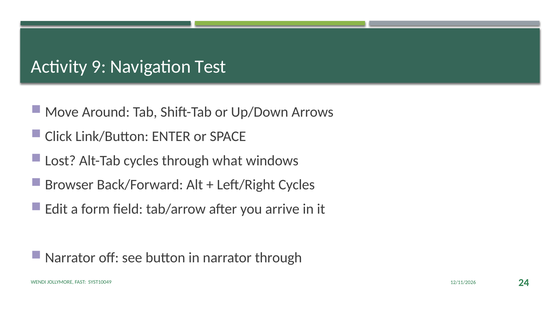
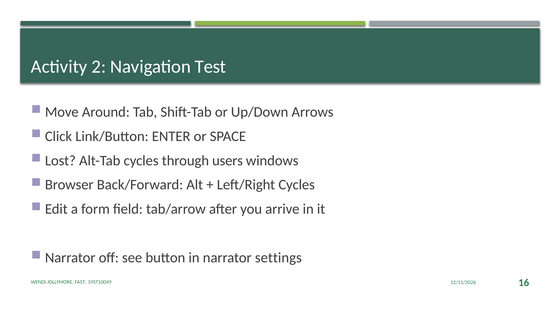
9: 9 -> 2 (99, 67)
what: what -> users (228, 161)
narrator through: through -> settings (278, 258)
24: 24 -> 16 (524, 283)
